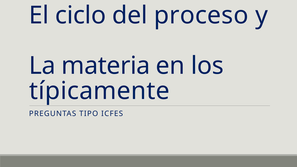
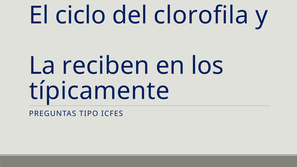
proceso: proceso -> clorofila (201, 15)
materia: materia -> reciben (106, 66)
